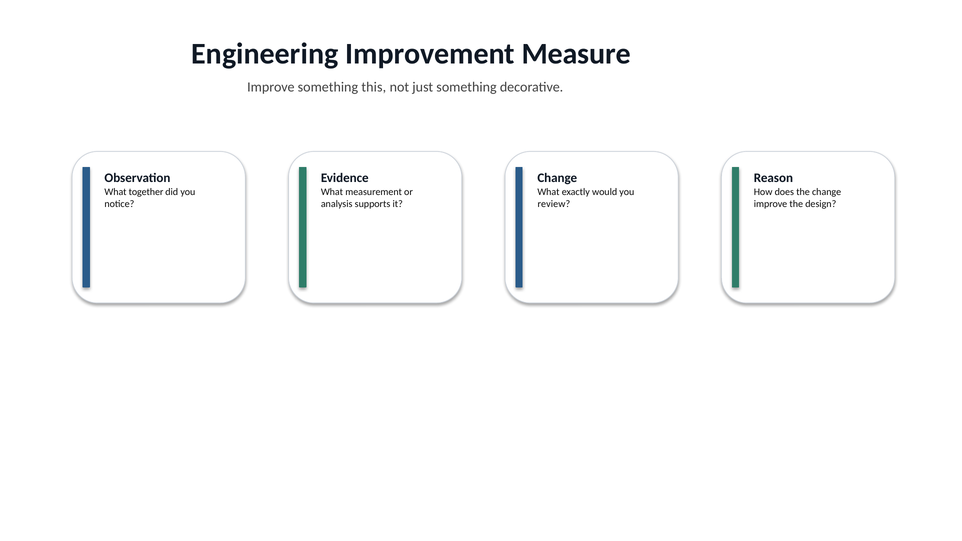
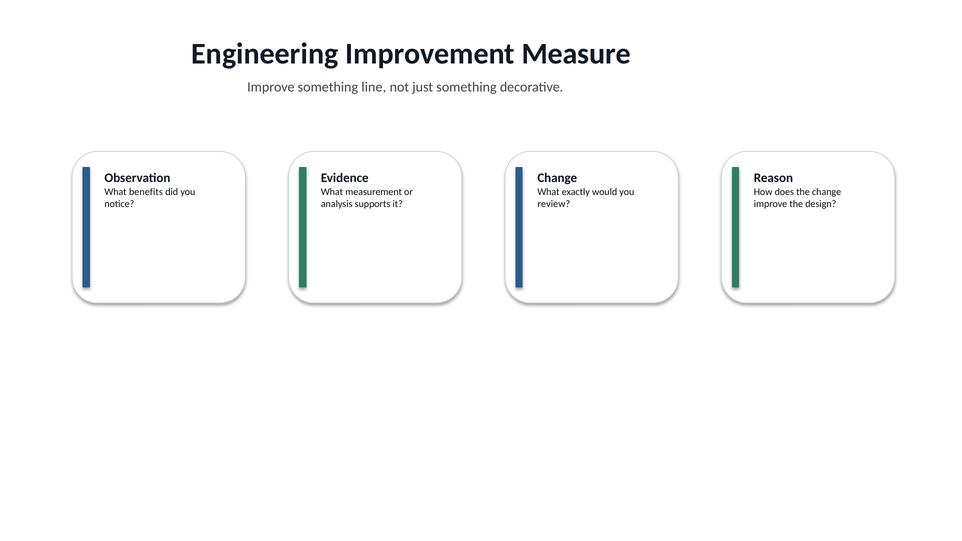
this: this -> line (374, 87)
together: together -> benefits (146, 192)
